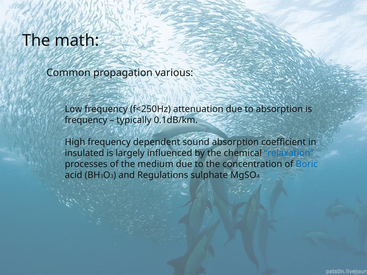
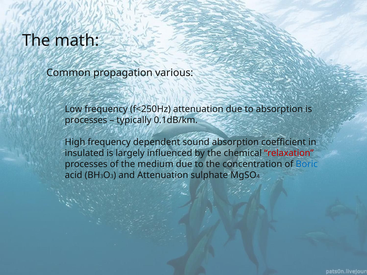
frequency: frequency -> processes (86, 120)
relaxation colour: blue -> red (289, 153)
and Regulations: Regulations -> Attenuation (163, 175)
